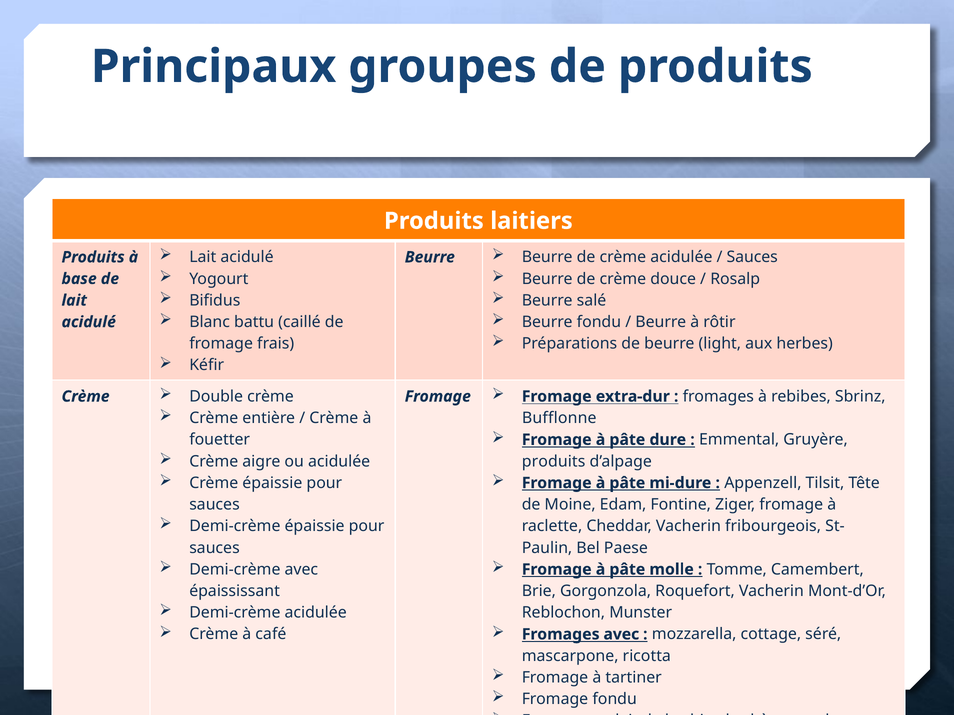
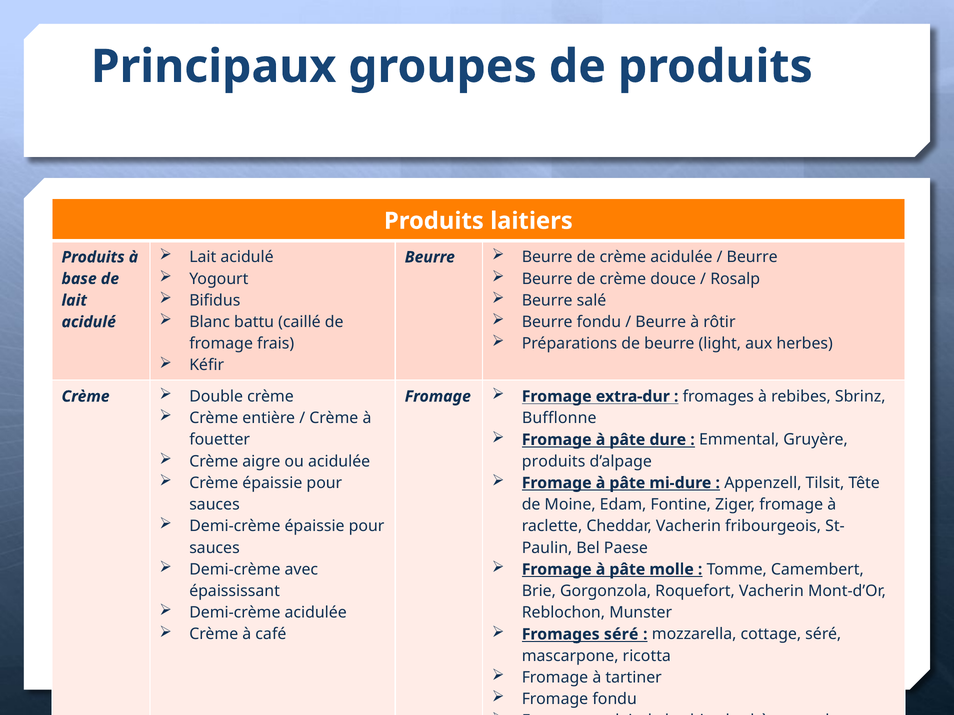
Sauces: Sauces -> Beurre (752, 257)
Fromages avec: avec -> séré (621, 635)
